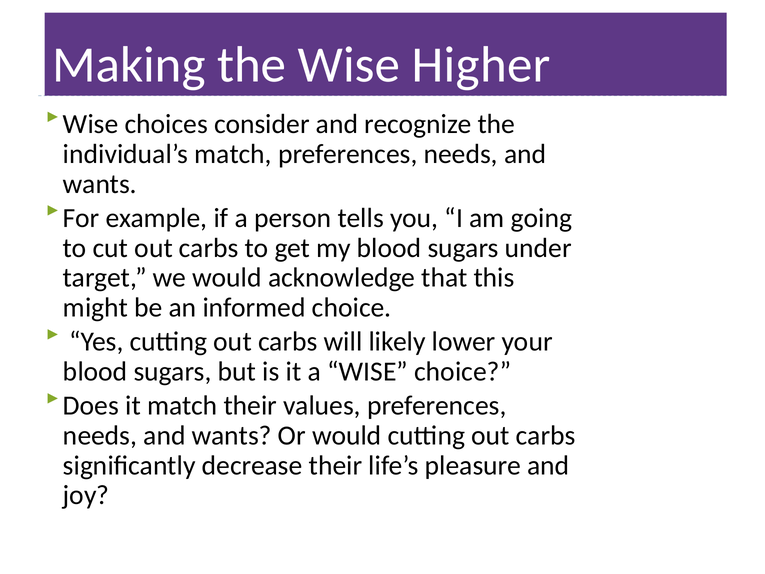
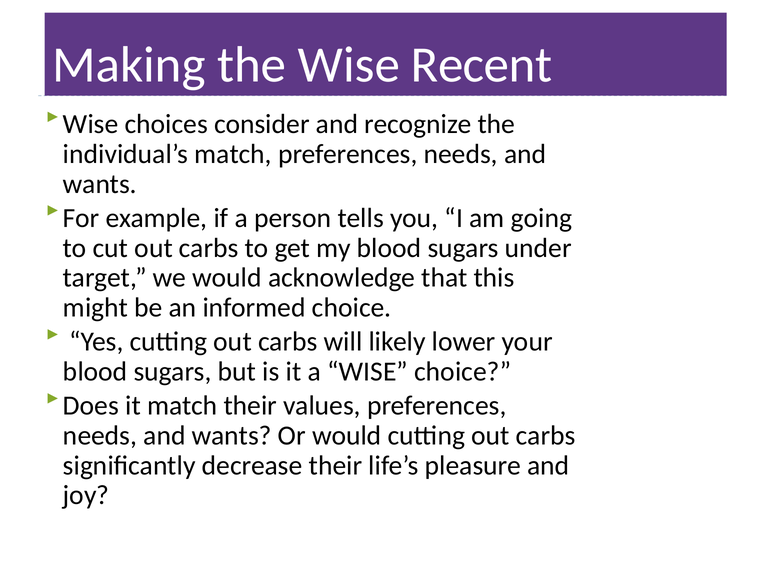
Higher: Higher -> Recent (482, 65)
